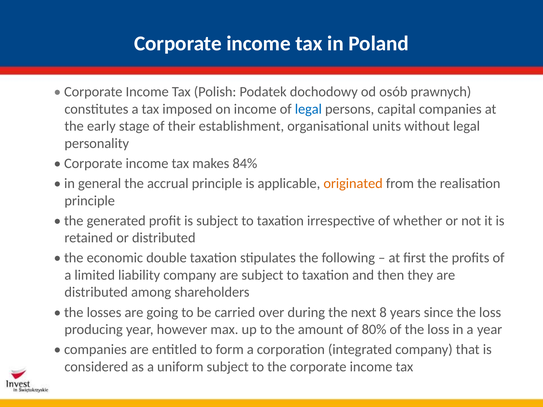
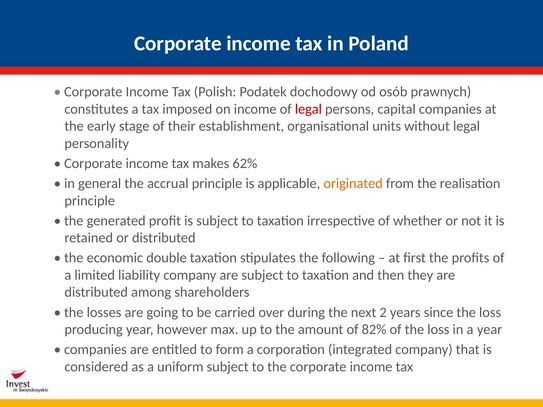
legal colour: blue -> red (308, 109)
84%: 84% -> 62% (245, 164)
8: 8 -> 2 (383, 313)
80%: 80% -> 82% (374, 330)
